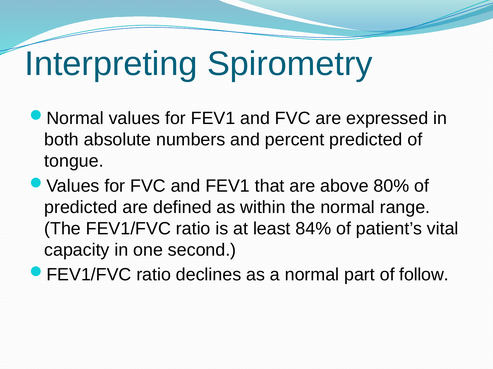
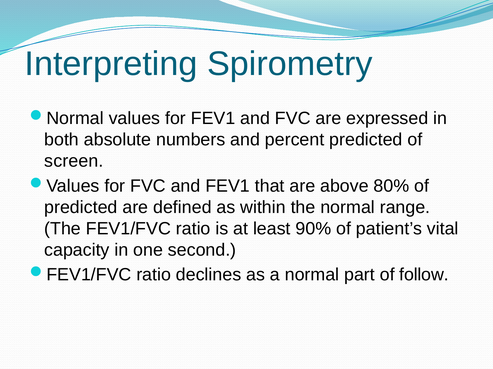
tongue: tongue -> screen (74, 161)
84%: 84% -> 90% (313, 229)
